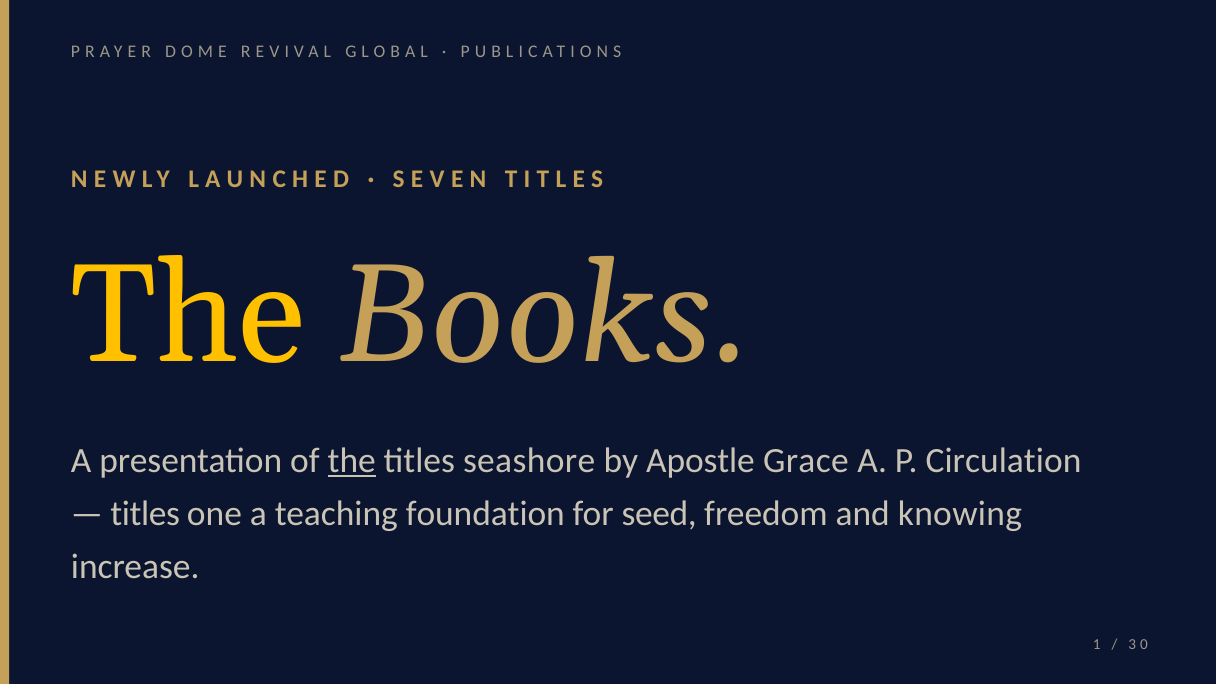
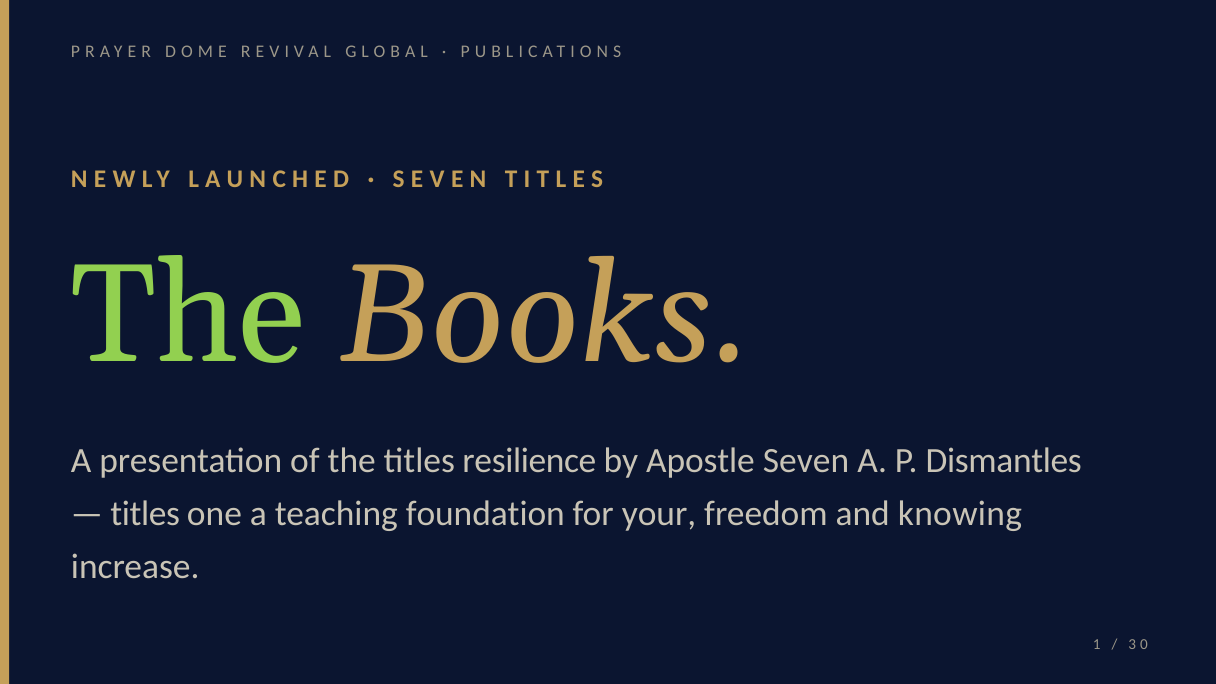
The colour: yellow -> light green (188, 315)
the underline: present -> none (352, 461)
seashore: seashore -> resilience (529, 461)
Grace: Grace -> Seven (806, 461)
Circulation: Circulation -> Dismantles (1004, 461)
seed: seed -> your (659, 514)
